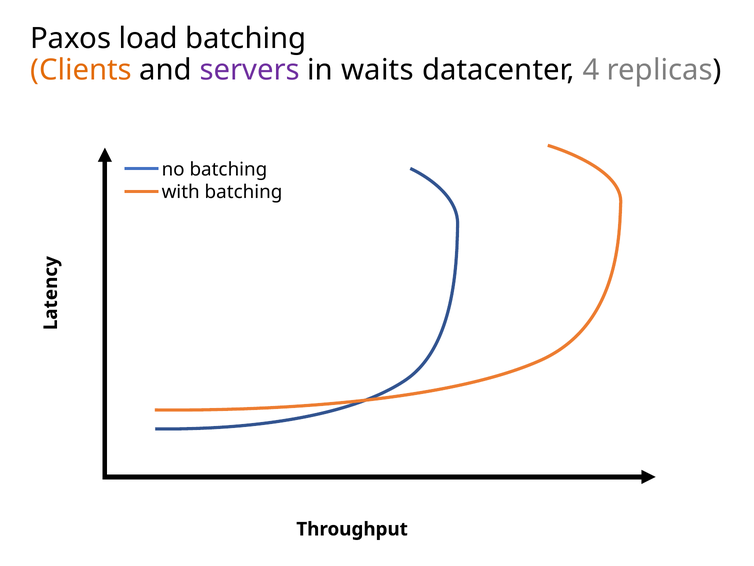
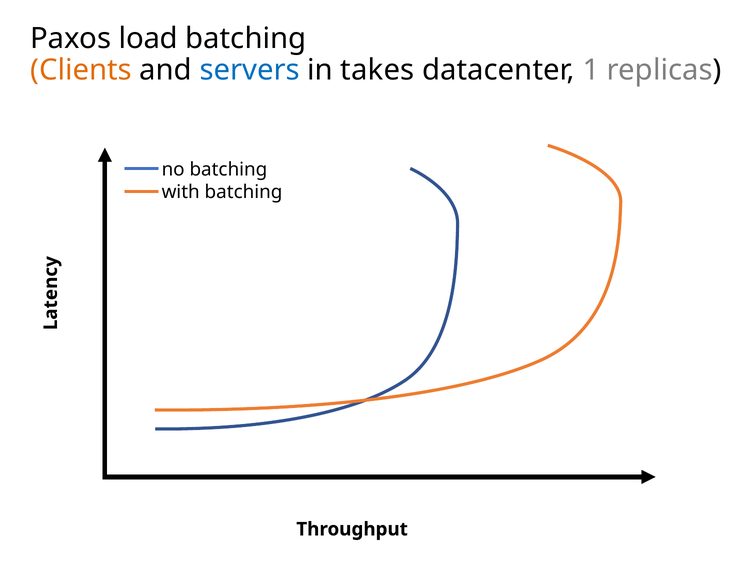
servers colour: purple -> blue (250, 70)
waits: waits -> takes (378, 70)
4: 4 -> 1 (591, 70)
